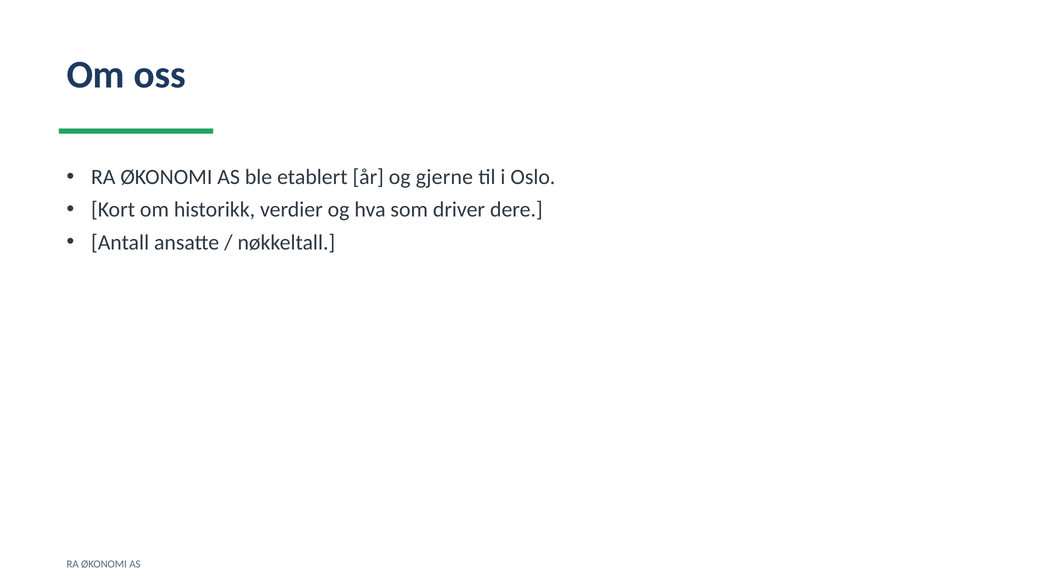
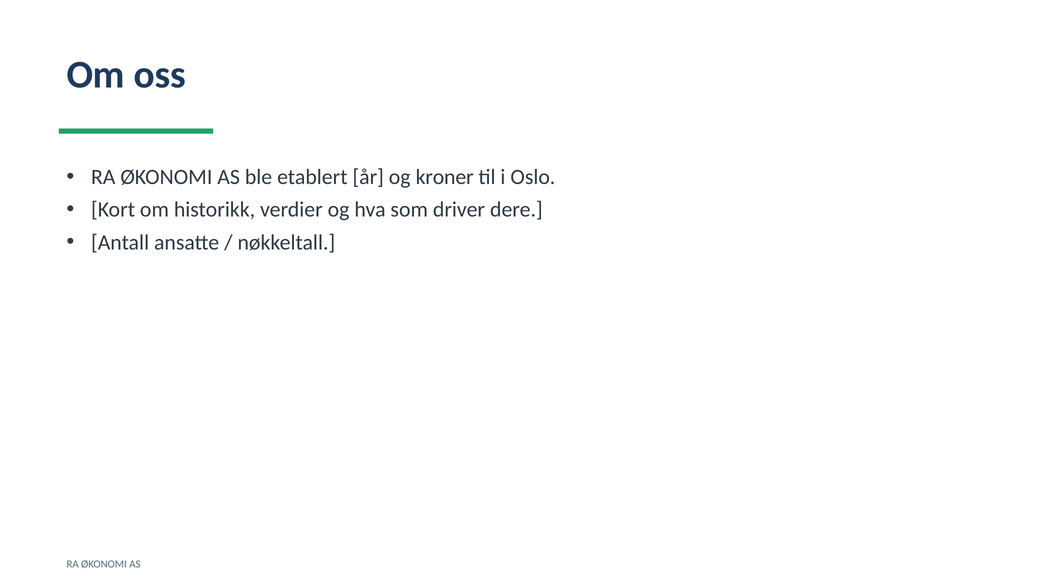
gjerne: gjerne -> kroner (445, 177)
